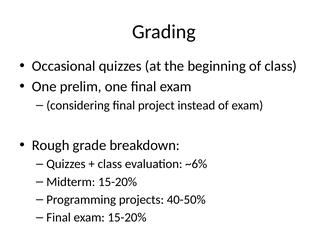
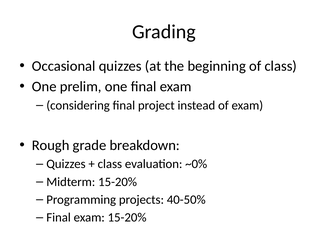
~6%: ~6% -> ~0% (196, 164)
